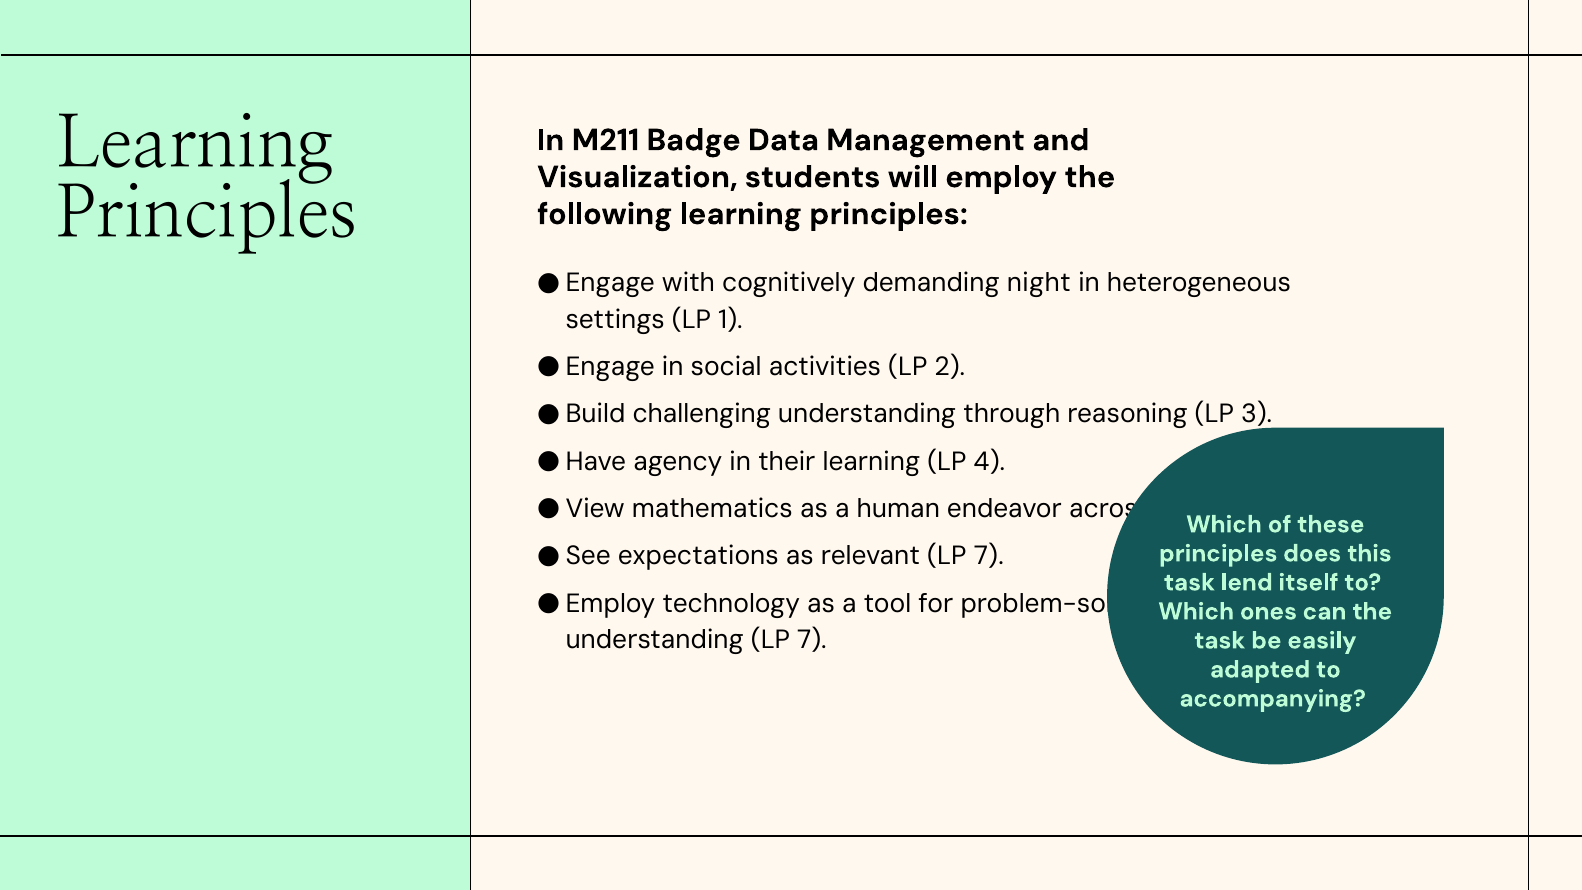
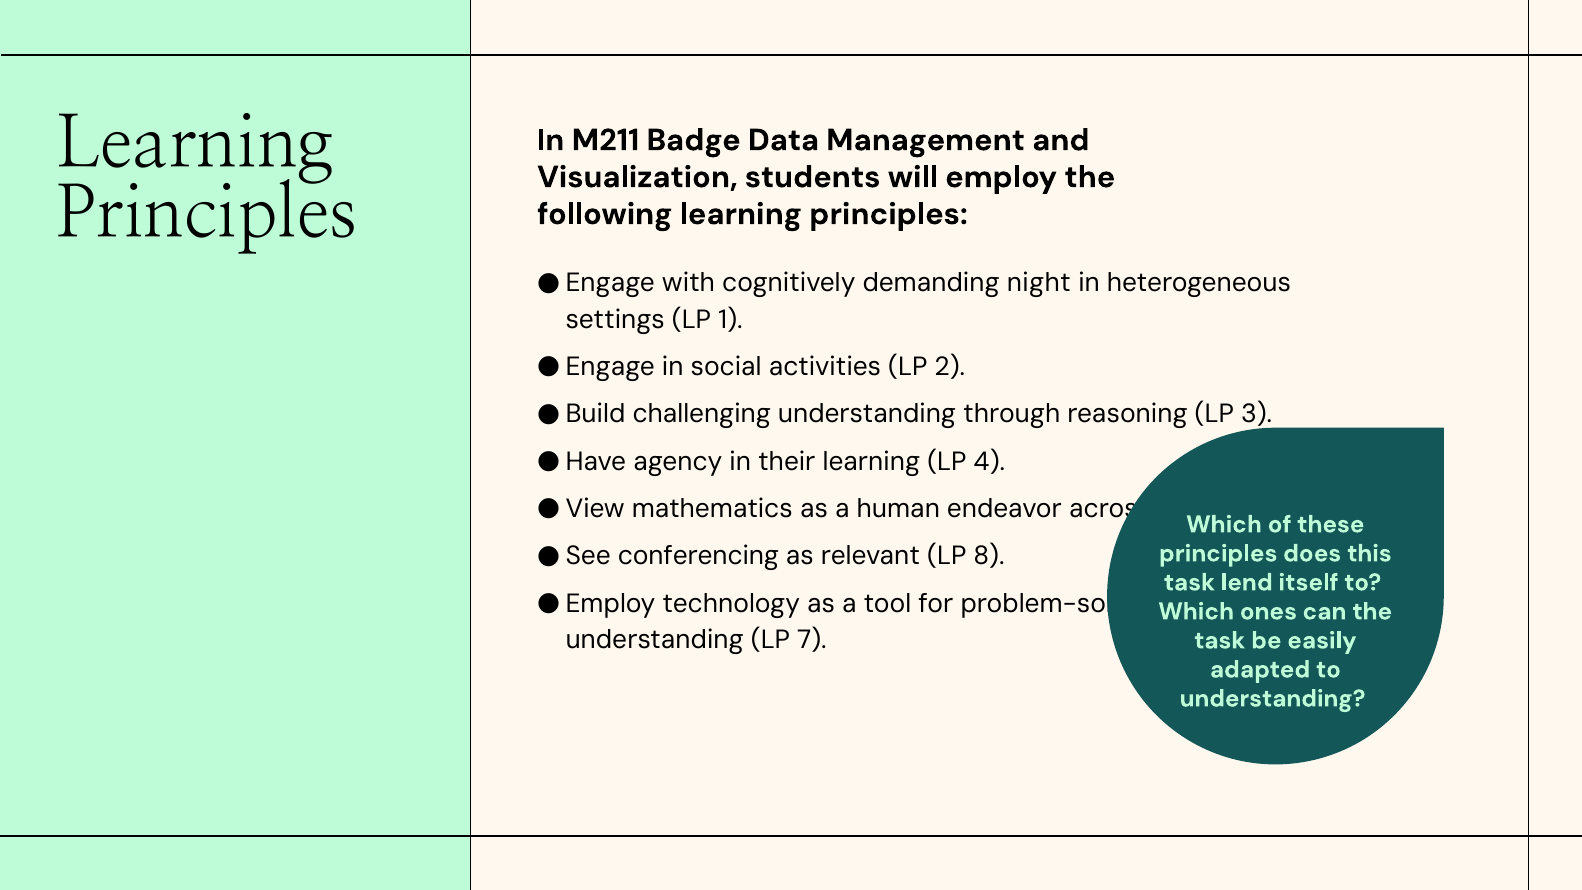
expectations: expectations -> conferencing (698, 556)
relevant LP 7: 7 -> 8 (989, 556)
accompanying: accompanying -> understanding (1273, 698)
